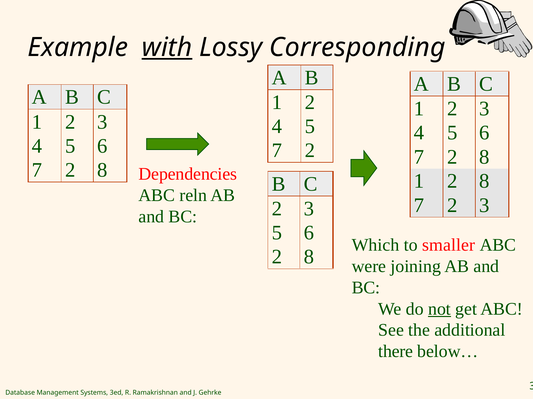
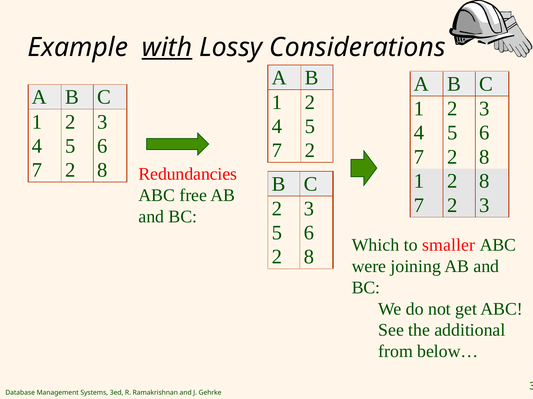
Corresponding: Corresponding -> Considerations (357, 47)
Dependencies: Dependencies -> Redundancies (188, 174)
reln: reln -> free (193, 196)
not underline: present -> none (440, 309)
there: there -> from (396, 352)
